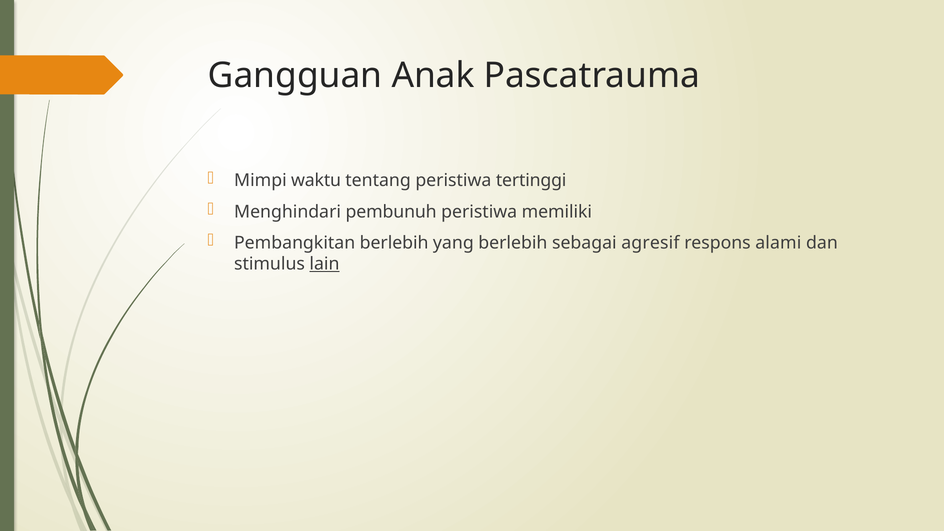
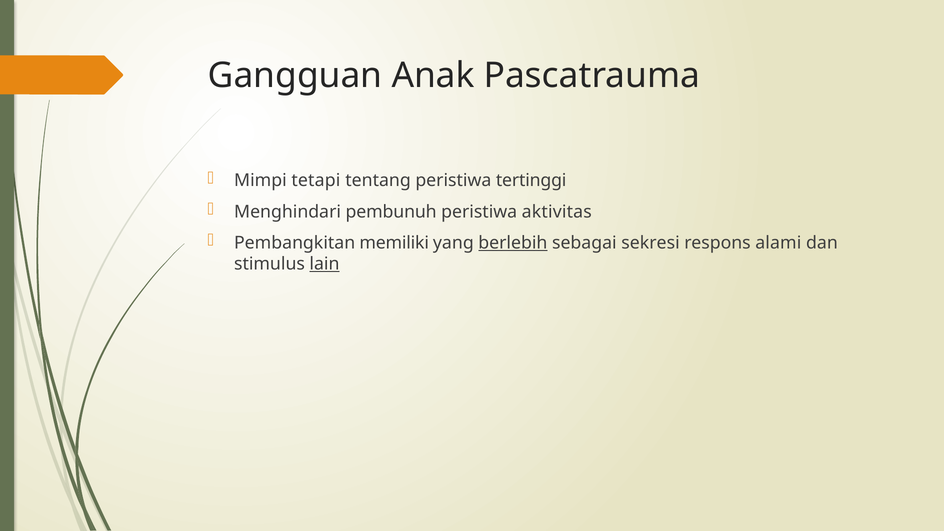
waktu: waktu -> tetapi (316, 181)
memiliki: memiliki -> aktivitas (557, 212)
Pembangkitan berlebih: berlebih -> memiliki (394, 243)
berlebih underline: none -> present (513, 243)
agresif: agresif -> sekresi (650, 243)
